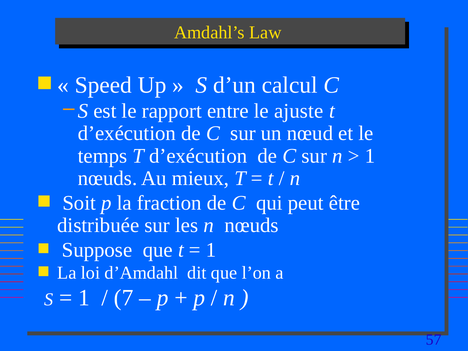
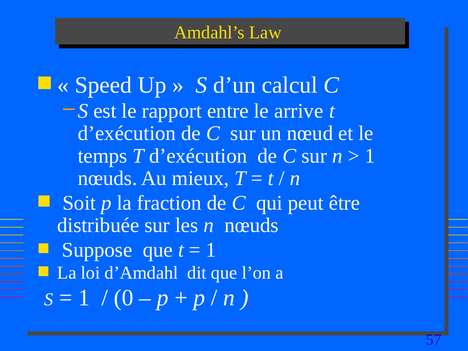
ajuste: ajuste -> arrive (299, 111)
7: 7 -> 0 (124, 298)
